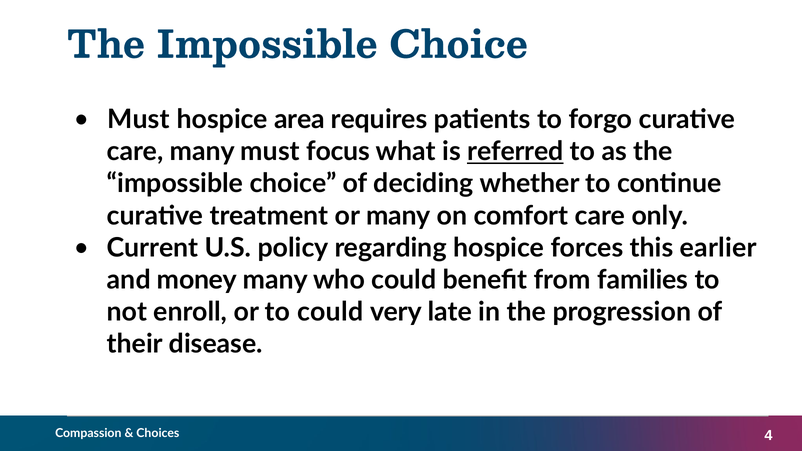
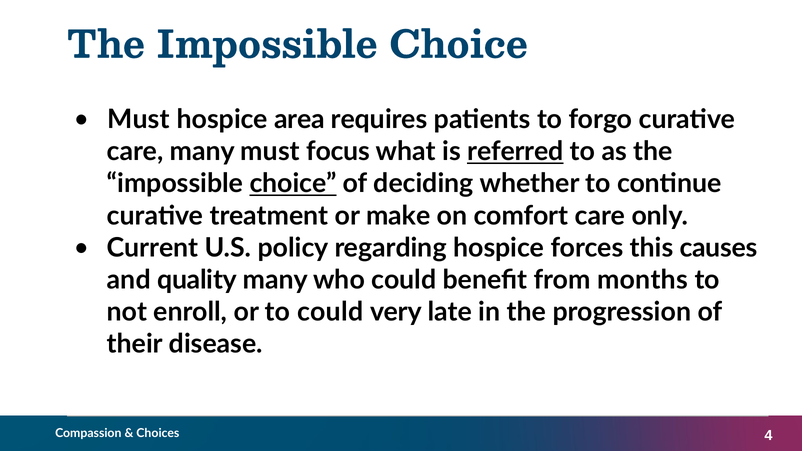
choice underline: none -> present (293, 184)
or many: many -> make (398, 216)
earlier: earlier -> causes (719, 248)
money: money -> quality (197, 280)
families: families -> months (642, 280)
